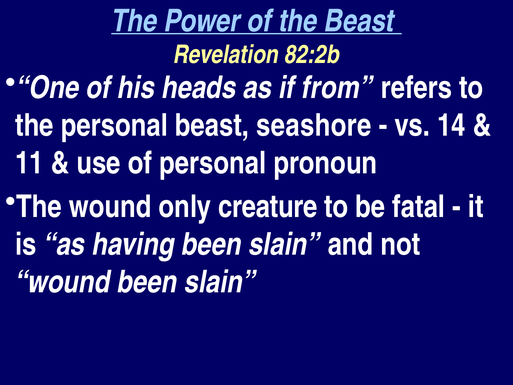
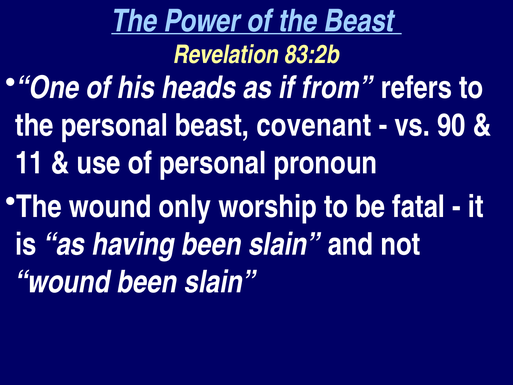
82:2b: 82:2b -> 83:2b (312, 55)
seashore: seashore -> covenant (314, 125)
14: 14 -> 90 (451, 125)
creature: creature -> worship (268, 207)
